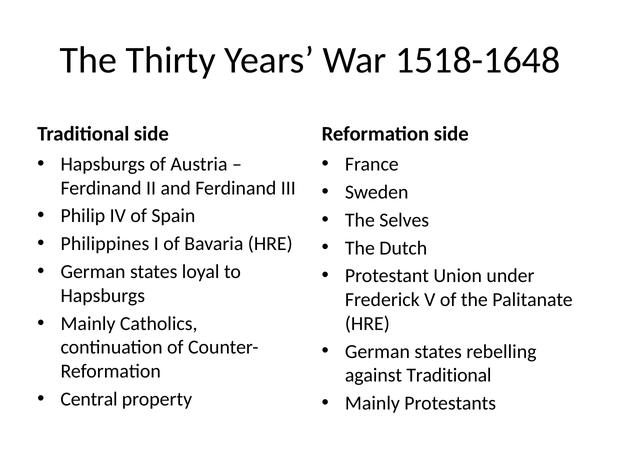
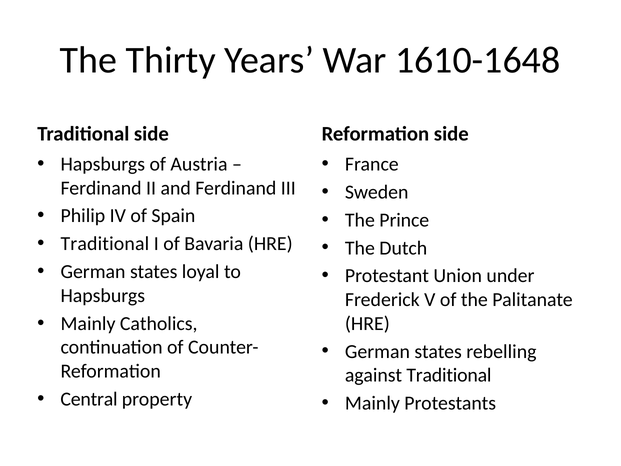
1518-1648: 1518-1648 -> 1610-1648 (478, 60)
Selves: Selves -> Prince (404, 220)
Philippines: Philippines -> Traditional (105, 244)
